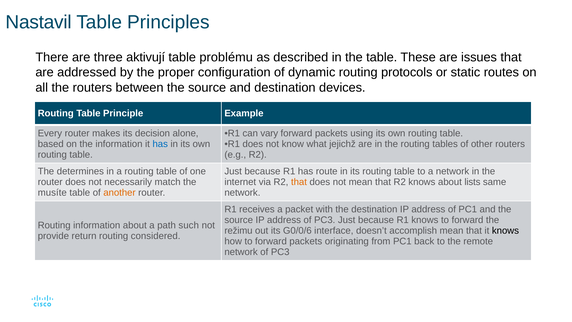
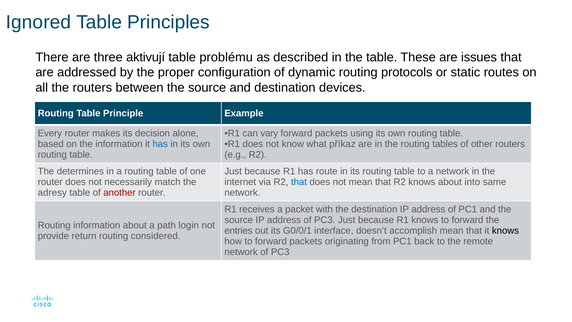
Nastavil: Nastavil -> Ignored (38, 22)
jejichž: jejichž -> příkaz (342, 144)
that colour: orange -> blue (299, 182)
lists: lists -> into (472, 182)
musíte: musíte -> adresy (52, 193)
another colour: orange -> red (119, 193)
such: such -> login (189, 225)
režimu: režimu -> entries (238, 231)
G0/0/6: G0/0/6 -> G0/0/1 (297, 231)
